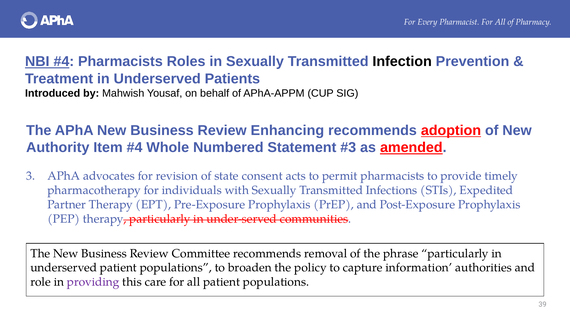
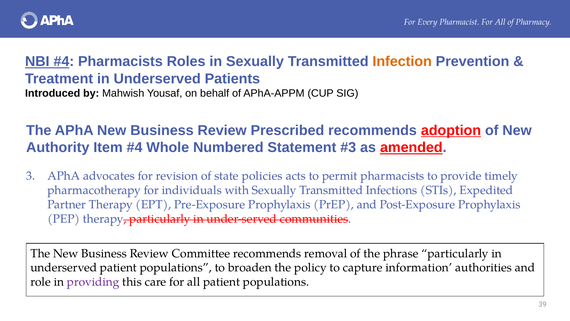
Infection colour: black -> orange (402, 61)
Enhancing: Enhancing -> Prescribed (287, 130)
consent: consent -> policies (262, 176)
